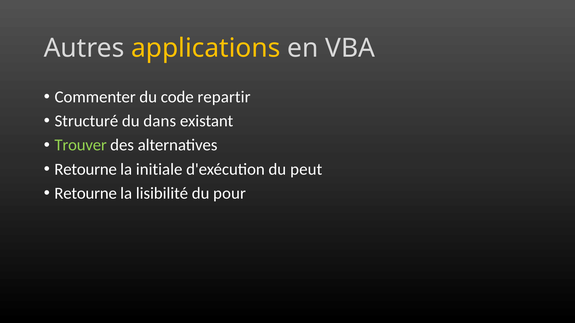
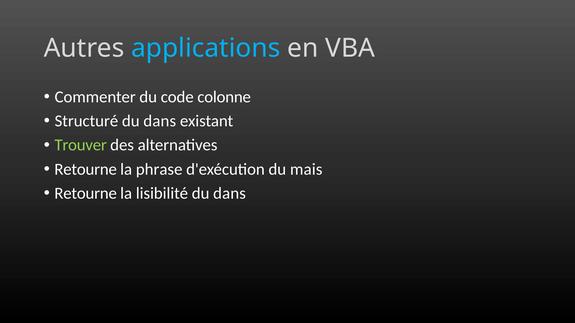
applications colour: yellow -> light blue (206, 48)
repartir: repartir -> colonne (224, 97)
initiale: initiale -> phrase (159, 169)
peut: peut -> mais (306, 169)
lisibilité du pour: pour -> dans (230, 193)
